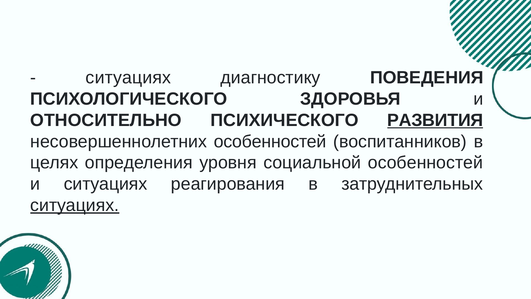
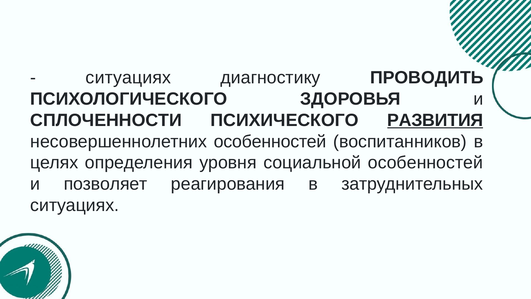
ПОВЕДЕНИЯ: ПОВЕДЕНИЯ -> ПРОВОДИТЬ (427, 78)
ОТНОСИТЕЛЬНО: ОТНОСИТЕЛЬНО -> СПЛОЧЕННОСТИ (106, 120)
и ситуациях: ситуациях -> позволяет (106, 184)
ситуациях underline: present -> none (75, 205)
